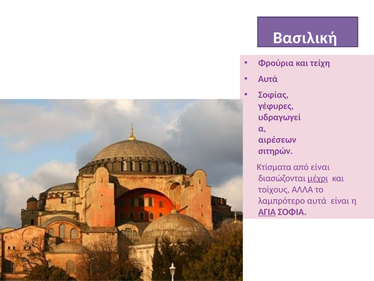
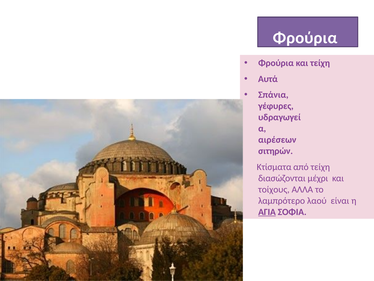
Βασιλική: Βασιλική -> Φρούρια (305, 38)
Σοφίας: Σοφίας -> Σπάνια (273, 95)
από είναι: είναι -> τείχη (320, 167)
μέχρι underline: present -> none (318, 178)
λαμπρότερο αυτά: αυτά -> λαού (317, 200)
